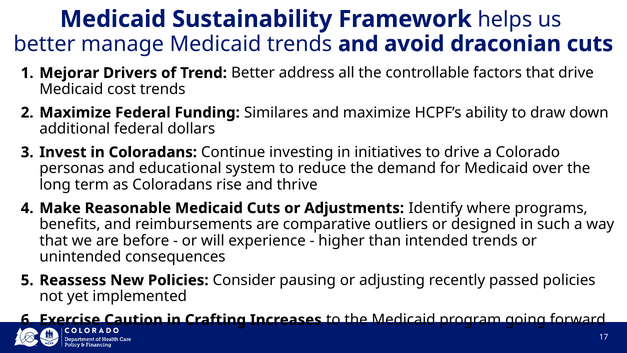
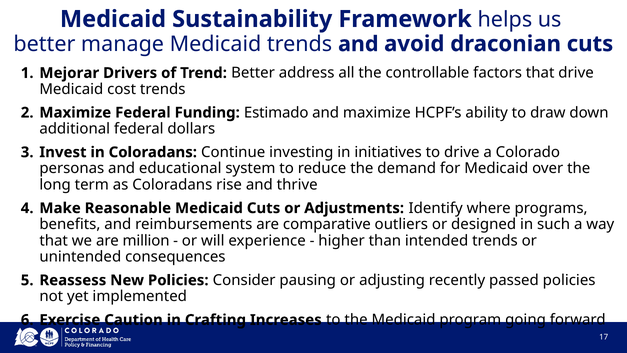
Similares: Similares -> Estimado (276, 113)
before: before -> million (146, 240)
